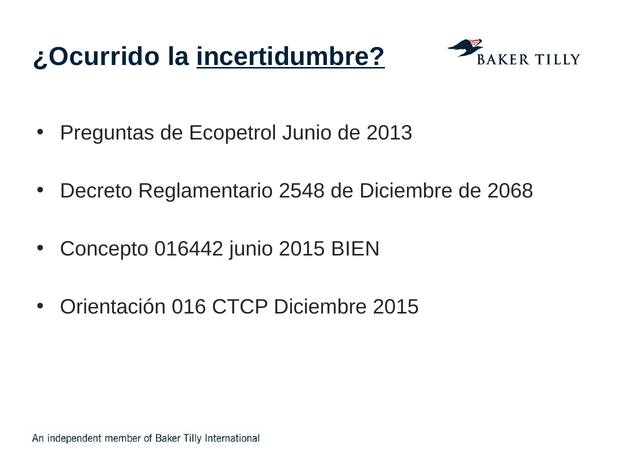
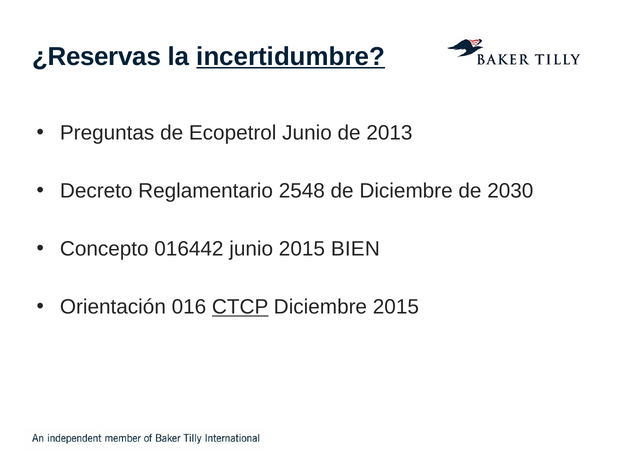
¿Ocurrido: ¿Ocurrido -> ¿Reservas (97, 57)
2068: 2068 -> 2030 (510, 191)
CTCP underline: none -> present (240, 307)
